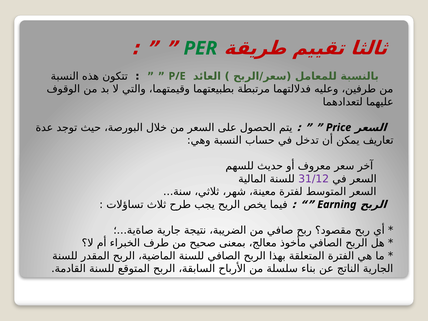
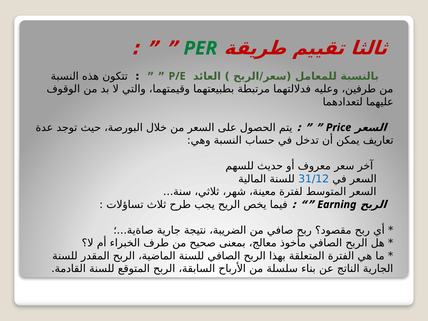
31/12 colour: purple -> blue (314, 179)
